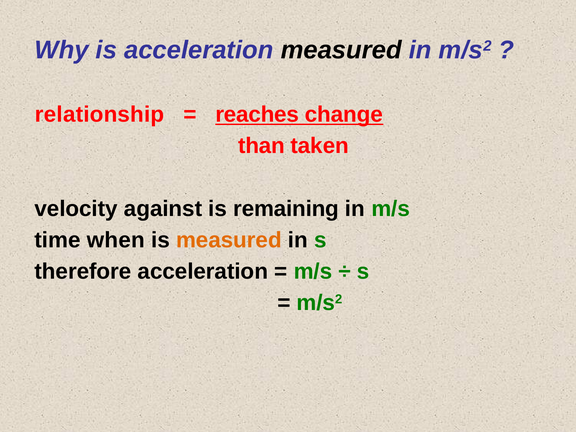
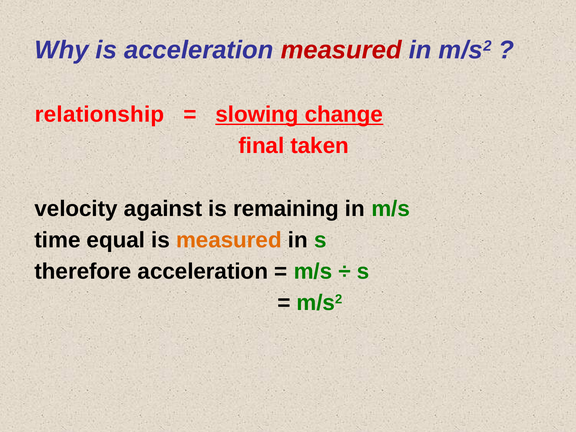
measured colour: black -> red (341, 50)
reaches: reaches -> slowing (257, 114)
than: than -> final (261, 146)
when: when -> equal (116, 240)
